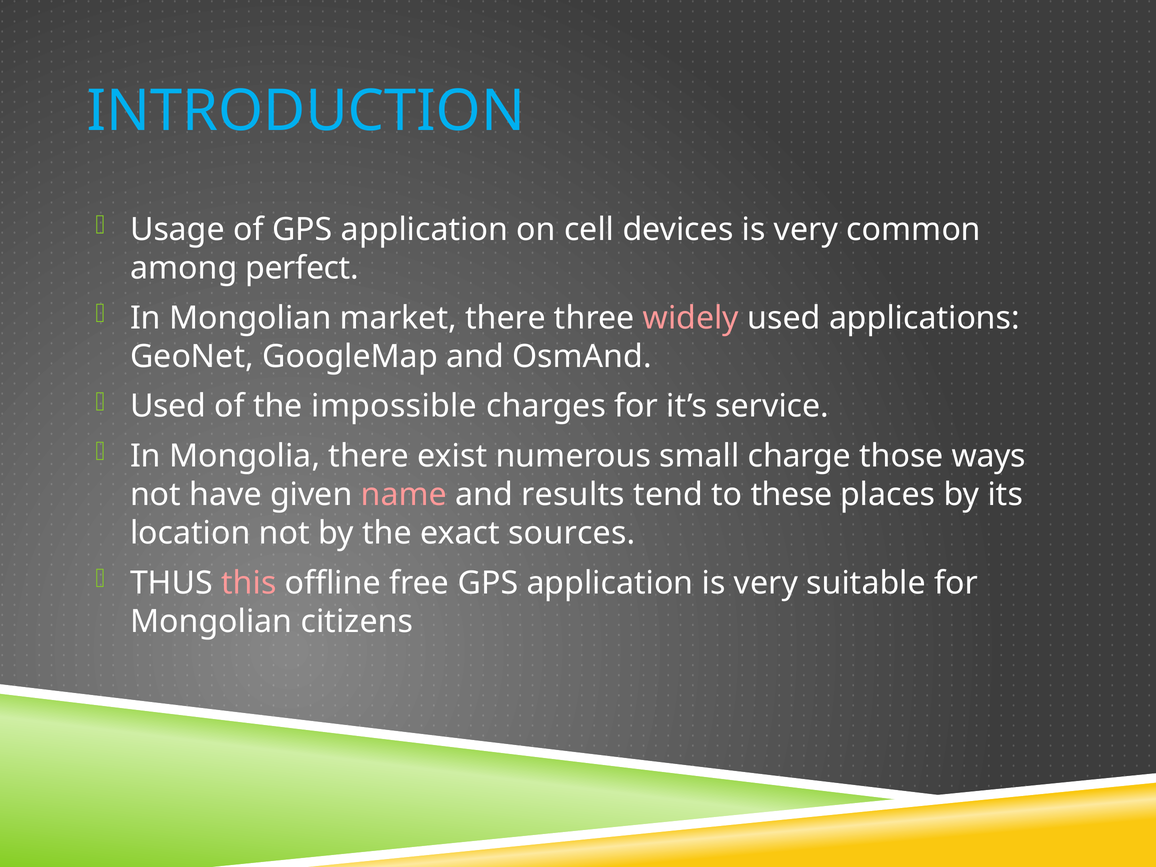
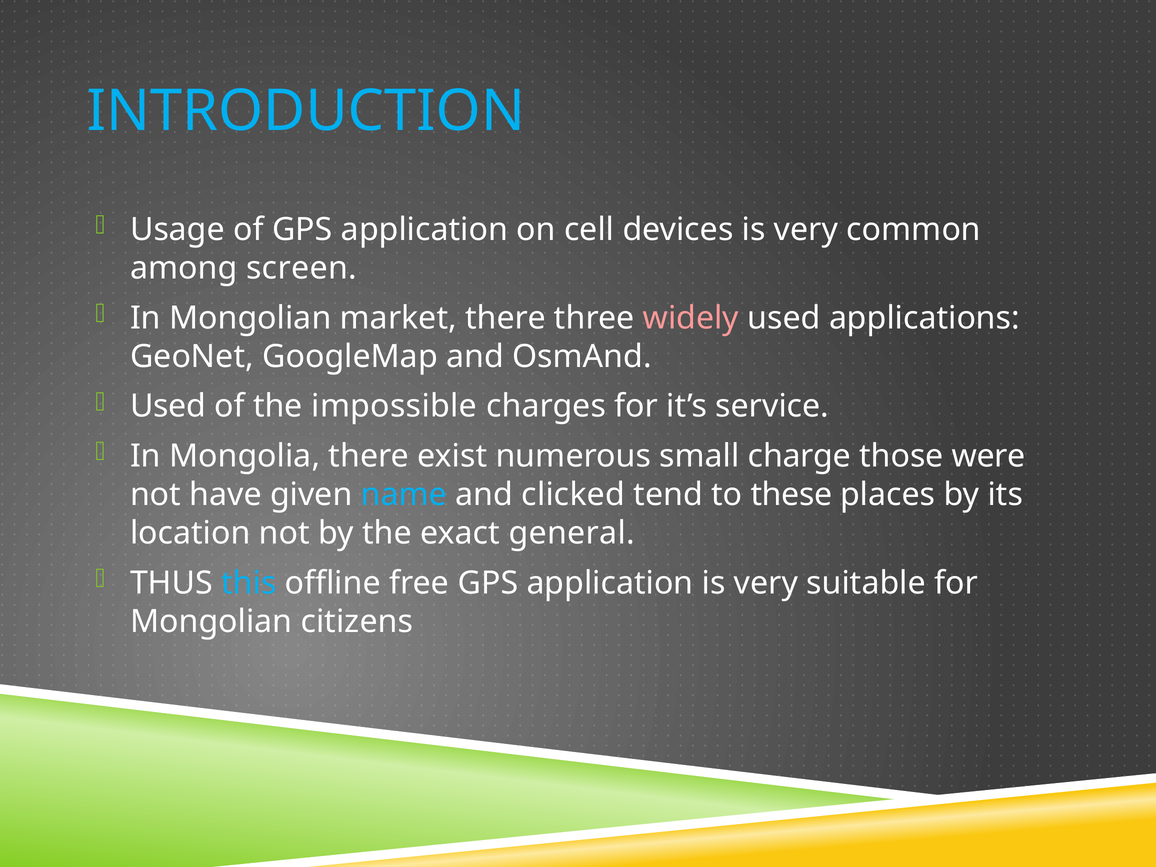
perfect: perfect -> screen (302, 268)
ways: ways -> were (989, 456)
name colour: pink -> light blue (404, 495)
results: results -> clicked (573, 495)
sources: sources -> general (572, 533)
this colour: pink -> light blue (249, 583)
